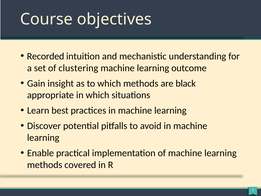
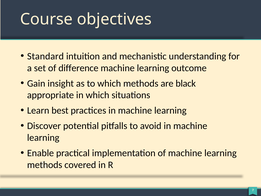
Recorded: Recorded -> Standard (45, 56)
clustering: clustering -> difference (78, 68)
